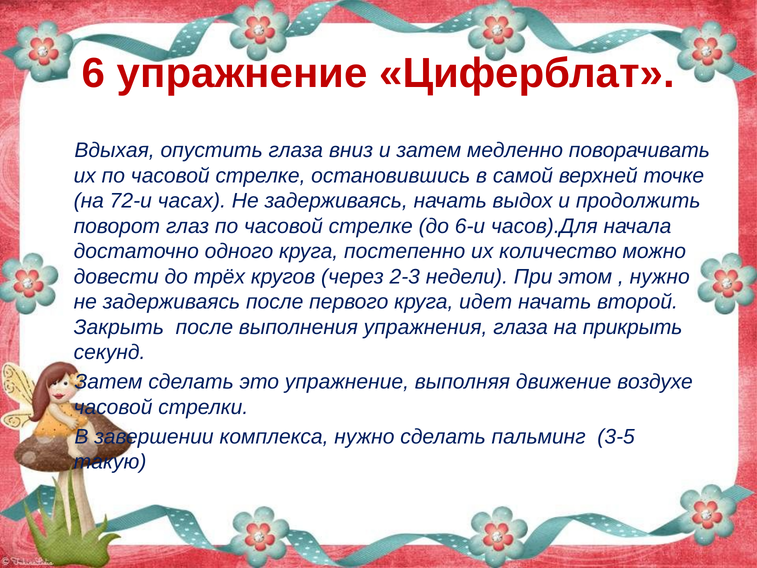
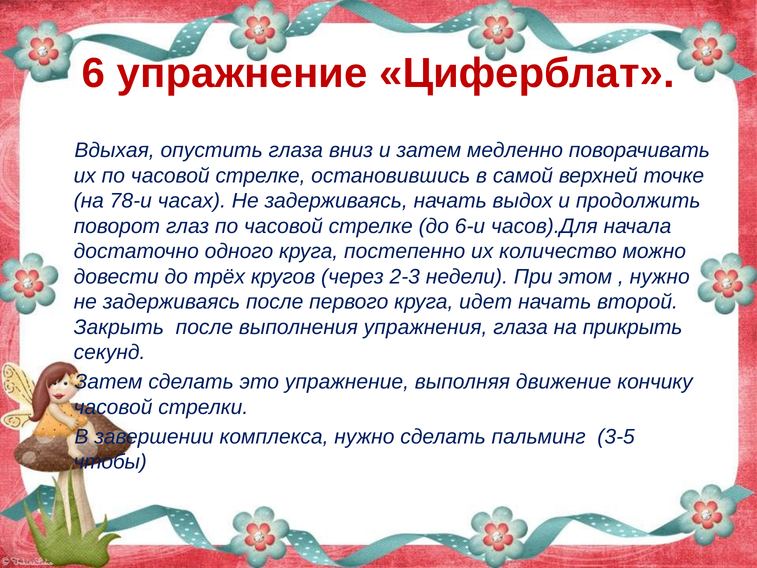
72-и: 72-и -> 78-и (131, 201)
воздухе: воздухе -> кончику (655, 382)
такую: такую -> чтобы (110, 462)
